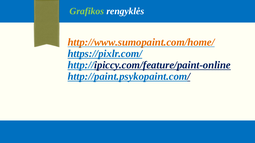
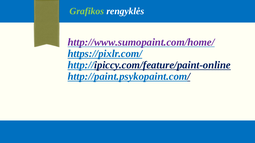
http://www.sumopaint.com/home/ colour: orange -> purple (141, 42)
